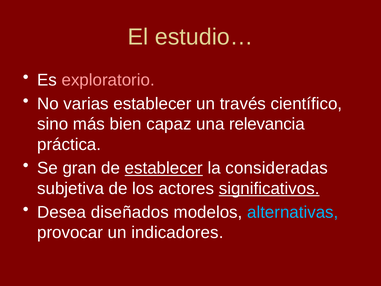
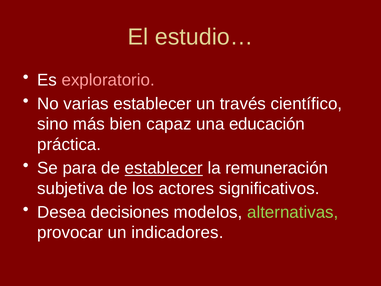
relevancia: relevancia -> educación (267, 124)
gran: gran -> para (79, 168)
consideradas: consideradas -> remuneración (277, 168)
significativos underline: present -> none (269, 188)
diseñados: diseñados -> decisiones (130, 212)
alternativas colour: light blue -> light green (293, 212)
